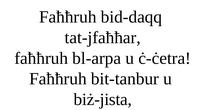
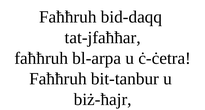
biż-jista: biż-jista -> biż-ħajr (103, 100)
